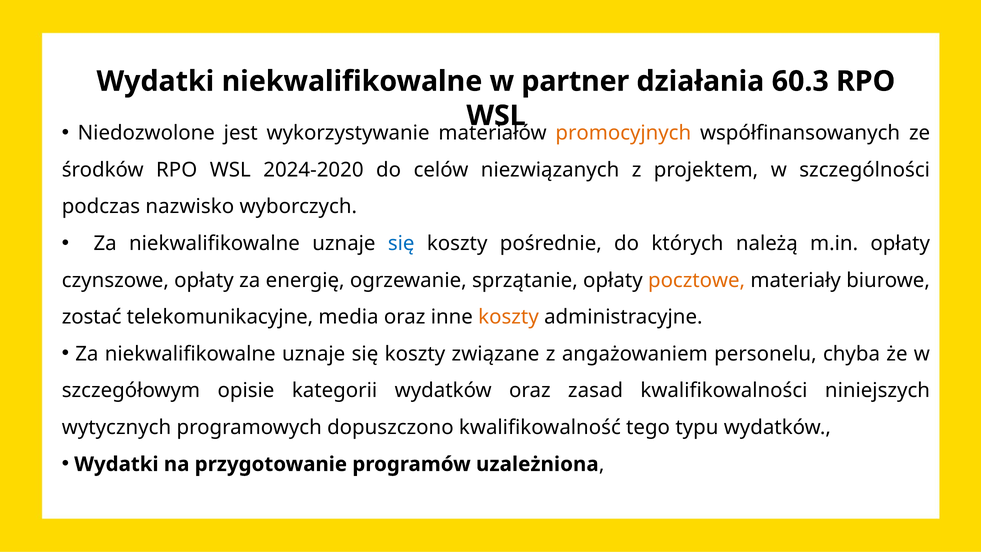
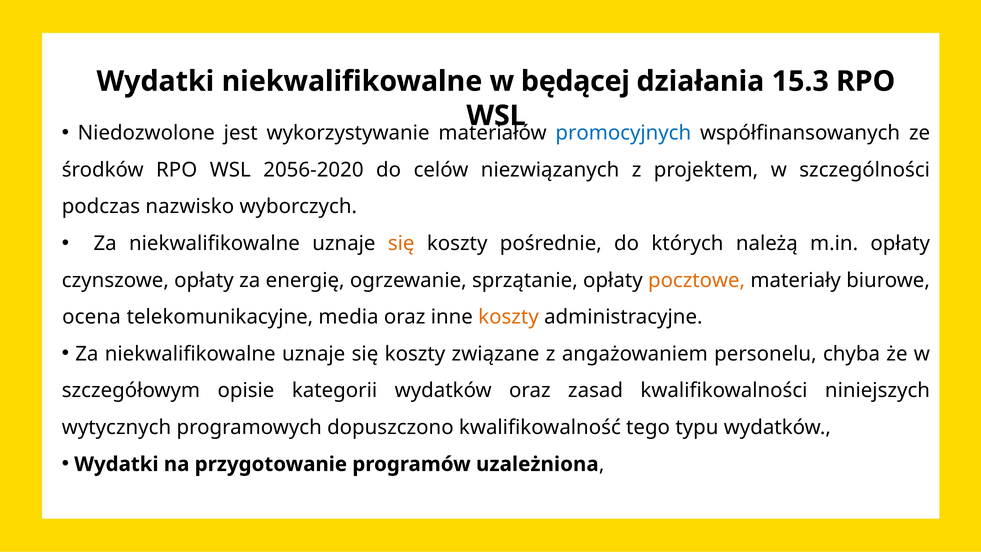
partner: partner -> będącej (575, 81)
60.3: 60.3 -> 15.3 (800, 81)
promocyjnych colour: orange -> blue (623, 133)
2024-2020: 2024-2020 -> 2056-2020 (313, 170)
się colour: blue -> orange (401, 243)
zostać: zostać -> ocena (91, 317)
